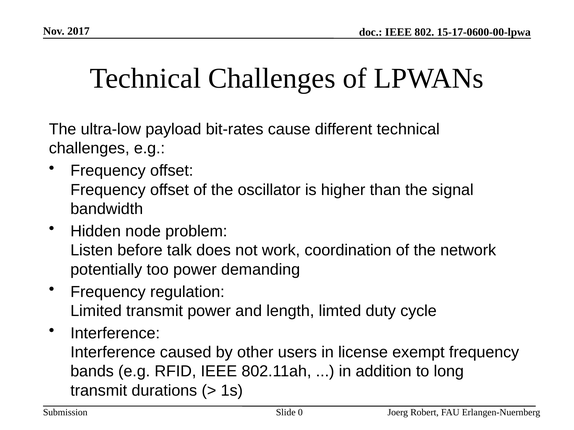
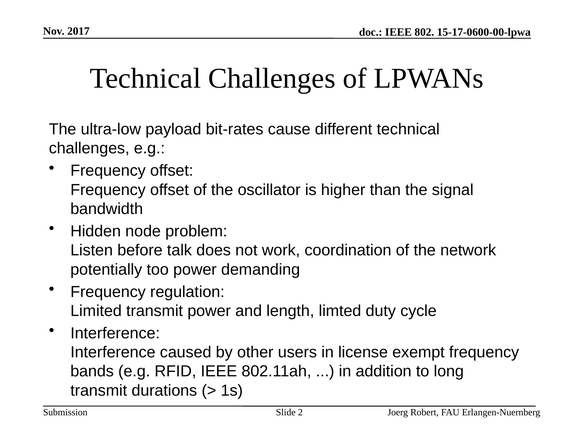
0: 0 -> 2 (300, 413)
